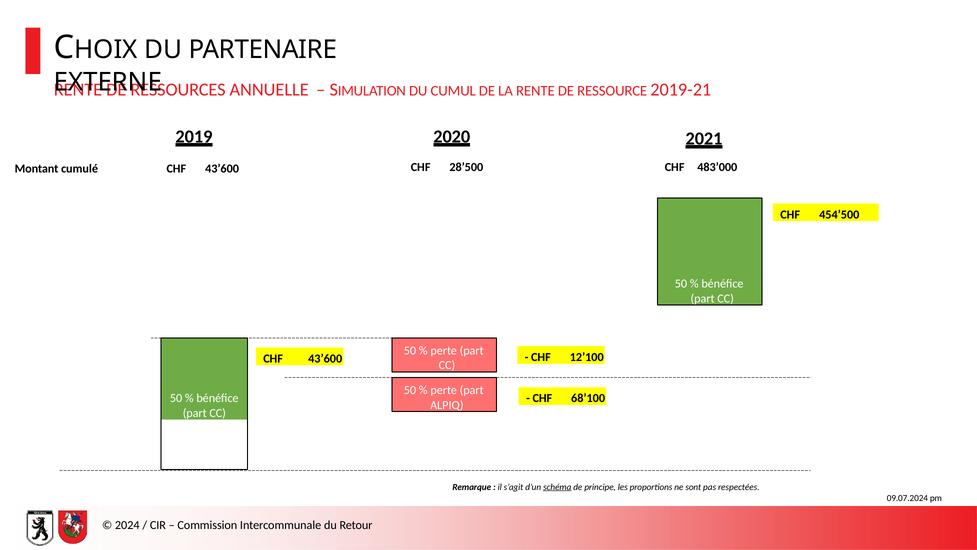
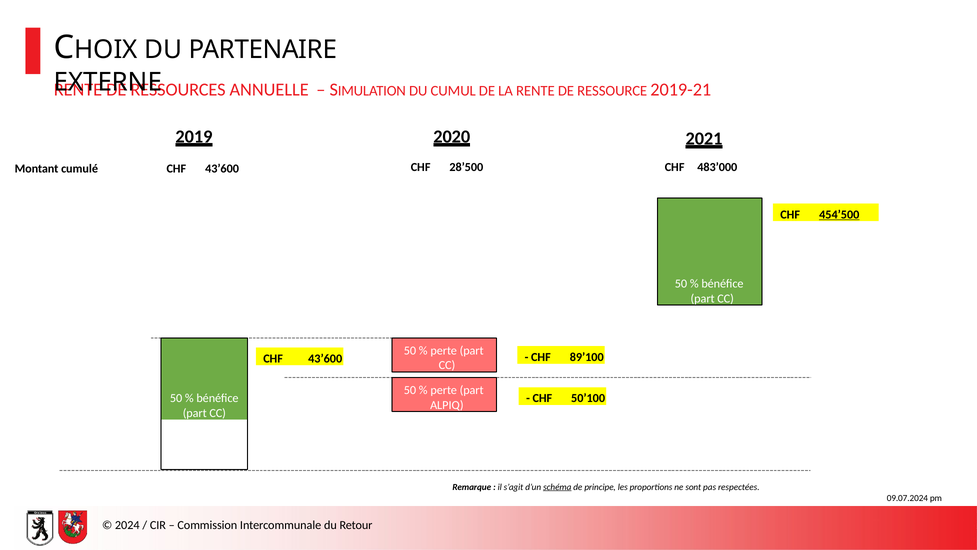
454’500 underline: none -> present (839, 214)
12’100: 12’100 -> 89’100 (587, 357)
68’100: 68’100 -> 50’100 (588, 398)
